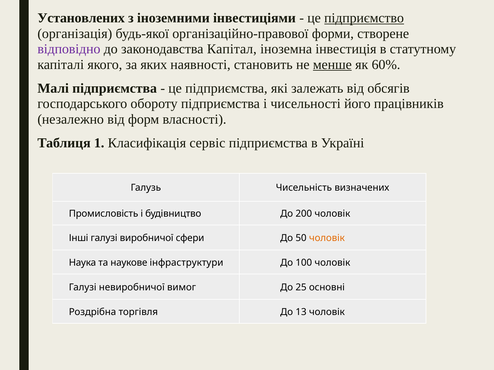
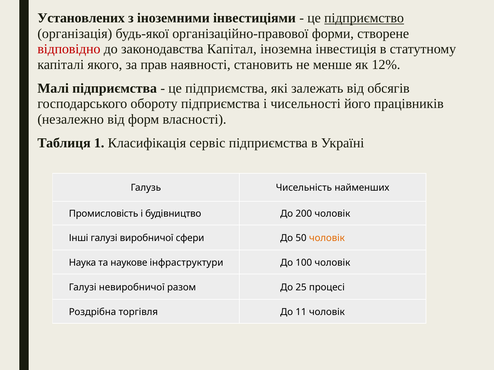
відповідно colour: purple -> red (69, 49)
яких: яких -> прав (154, 65)
менше underline: present -> none (332, 65)
60%: 60% -> 12% (386, 65)
визначених: визначених -> найменших (362, 188)
вимог: вимог -> разом (182, 288)
основні: основні -> процесі (327, 288)
13: 13 -> 11 (301, 312)
